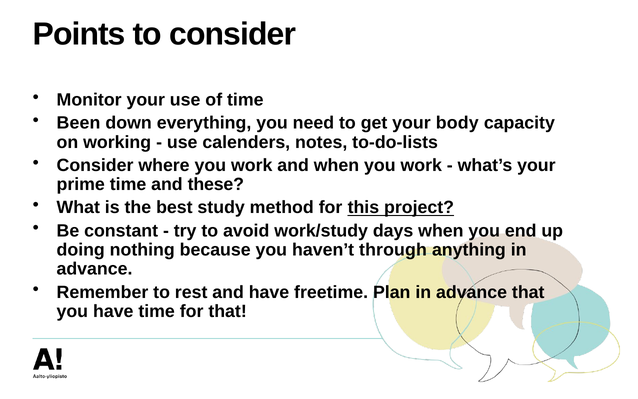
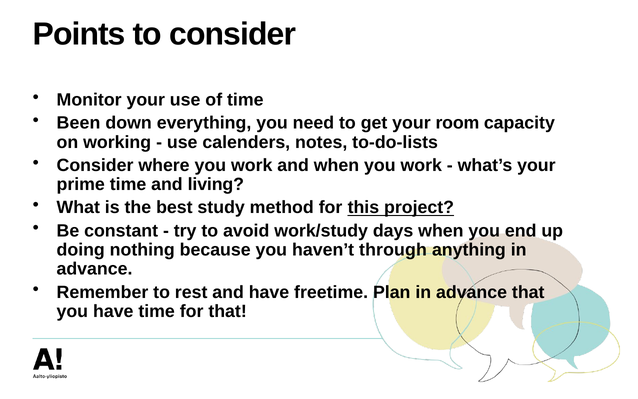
body: body -> room (457, 123)
these: these -> living (216, 184)
